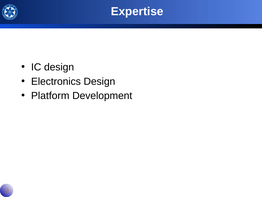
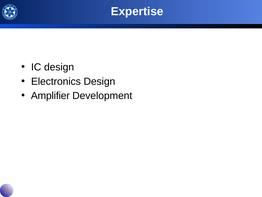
Platform: Platform -> Amplifier (50, 96)
